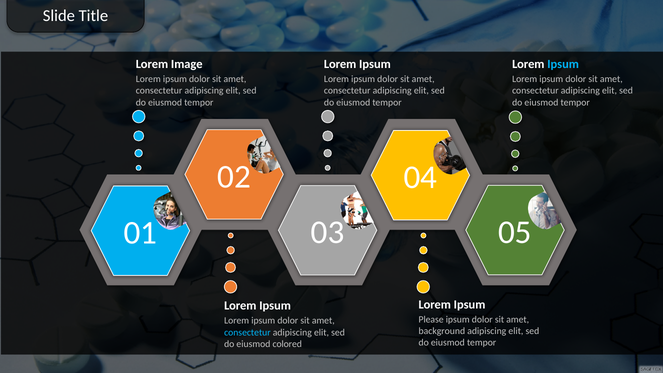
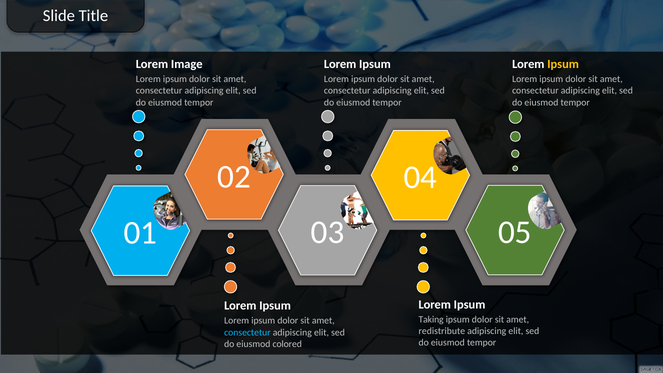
Ipsum colour: light blue -> yellow (563, 64)
Please: Please -> Taking (431, 319)
background: background -> redistribute (442, 331)
